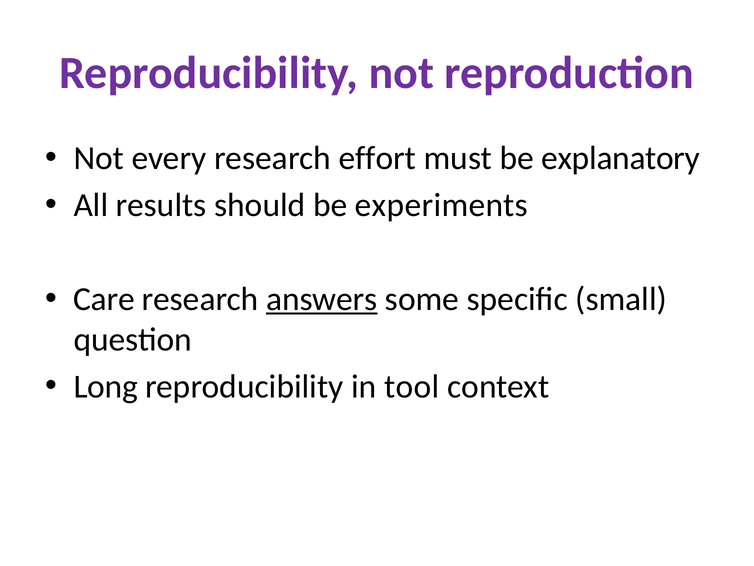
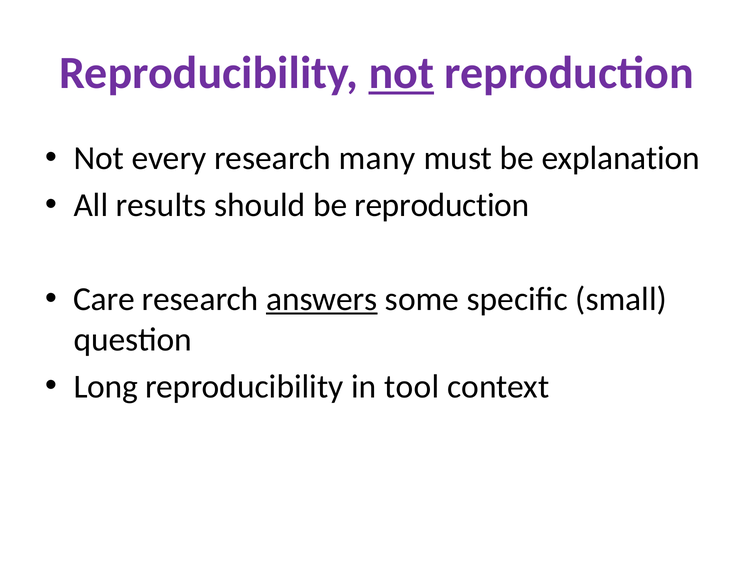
not underline: none -> present (401, 73)
effort: effort -> many (377, 158)
explanatory: explanatory -> explanation (621, 158)
be experiments: experiments -> reproduction (442, 205)
